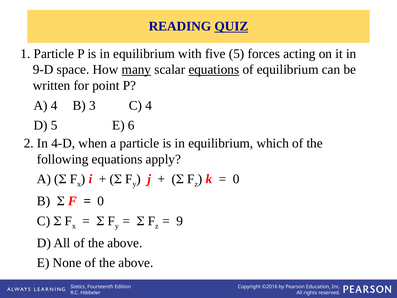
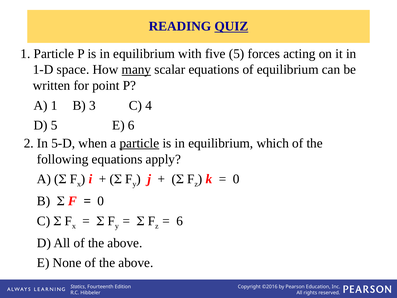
9-D: 9-D -> 1-D (43, 70)
equations underline: present -> none (214, 70)
A 4: 4 -> 1 (54, 105)
4-D: 4-D -> 5-D (63, 143)
particle underline: none -> present (139, 143)
9: 9 -> 6 (180, 221)
